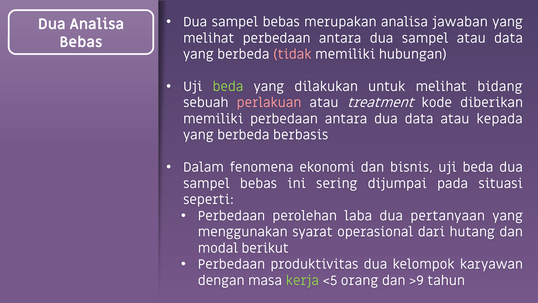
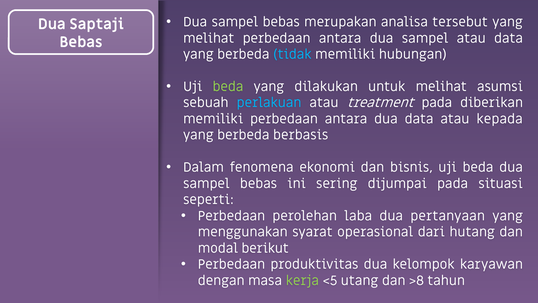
jawaban: jawaban -> tersebut (460, 22)
Dua Analisa: Analisa -> Saptaji (97, 24)
tidak colour: pink -> light blue (292, 54)
bidang: bidang -> asumsi (500, 87)
perlakuan colour: pink -> light blue (269, 103)
treatment kode: kode -> pada (437, 103)
orang: orang -> utang (360, 280)
>9: >9 -> >8 (416, 280)
